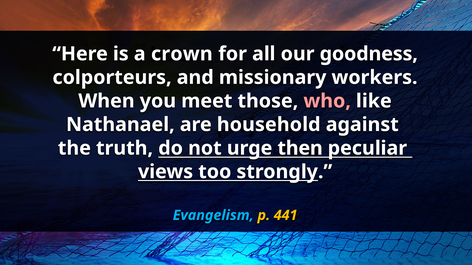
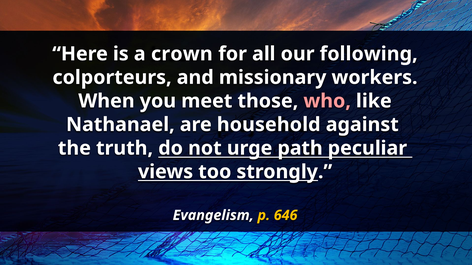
goodness: goodness -> following (369, 54)
then: then -> path (300, 148)
Evangelism colour: light blue -> white (213, 216)
441: 441 -> 646 (286, 216)
